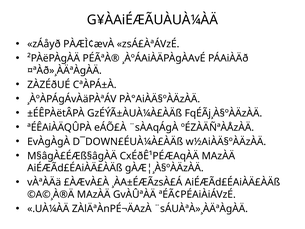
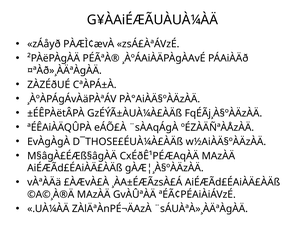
D¯DOWN£ÉUÀ¼À£ÀÄß: D¯DOWN£ÉUÀ¼À£ÀÄß -> D¯THOSE£ÉUÀ¼À£ÀÄß (128, 141)
